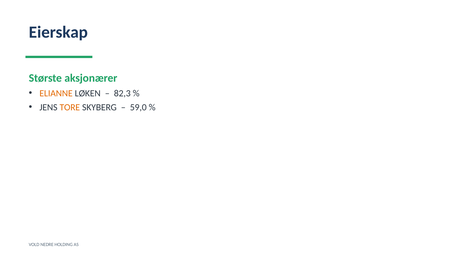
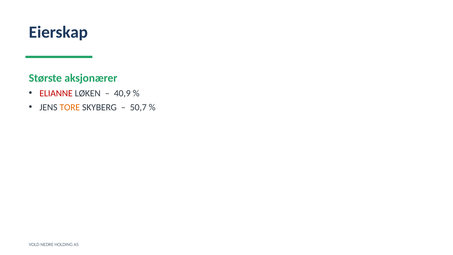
ELIANNE colour: orange -> red (56, 93)
82,3: 82,3 -> 40,9 (122, 93)
59,0: 59,0 -> 50,7 (138, 107)
